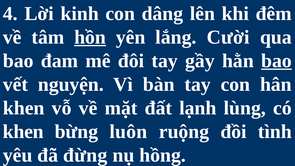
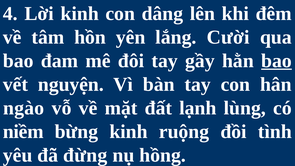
hồn underline: present -> none (90, 37)
khen: khen -> ngào (24, 108)
khen: khen -> niềm (23, 132)
bừng luôn: luôn -> kinh (129, 132)
